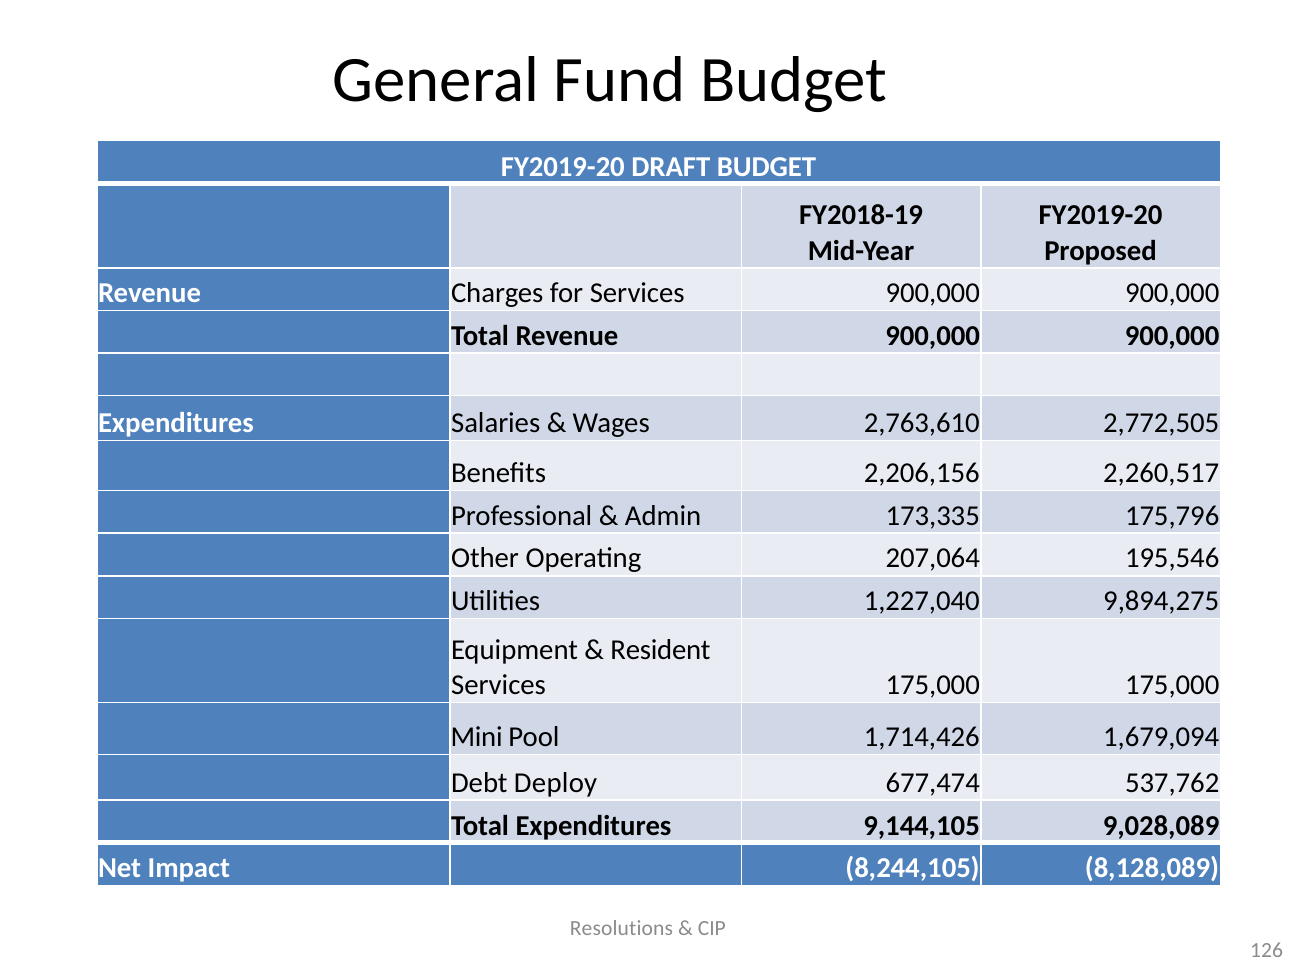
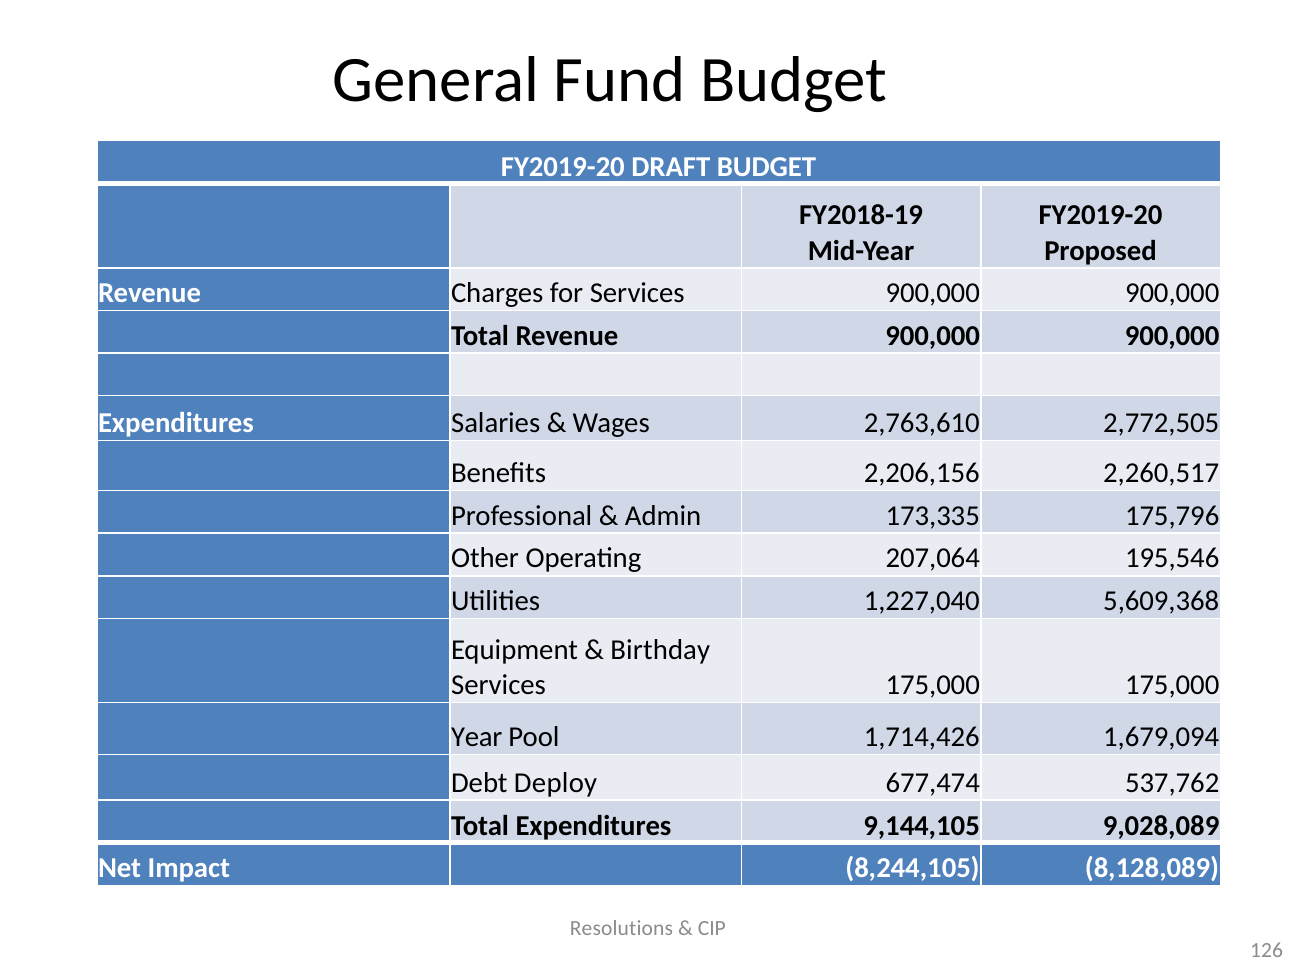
9,894,275: 9,894,275 -> 5,609,368 (1161, 601)
Resident: Resident -> Birthday (660, 650)
Mini: Mini -> Year (477, 737)
